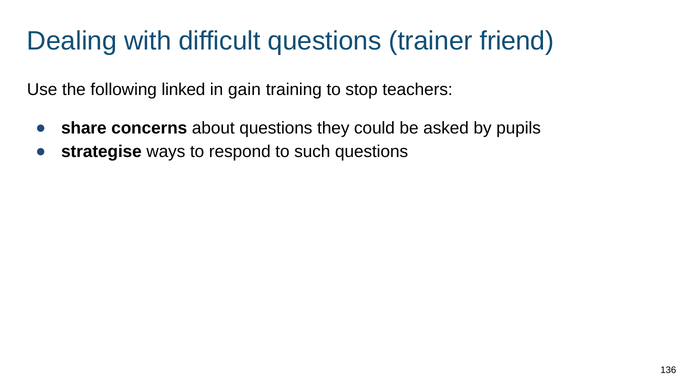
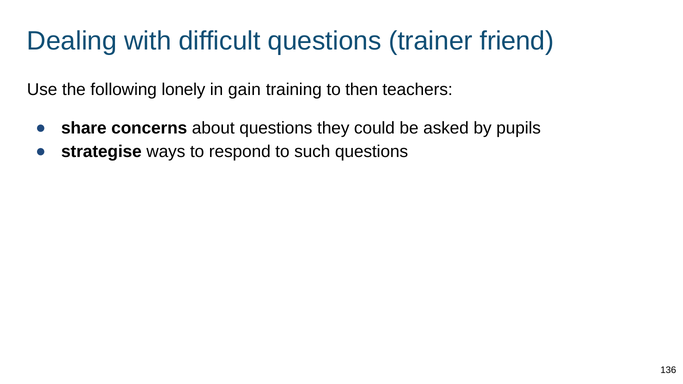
linked: linked -> lonely (183, 90)
stop: stop -> then (362, 90)
